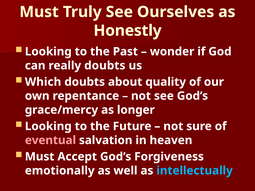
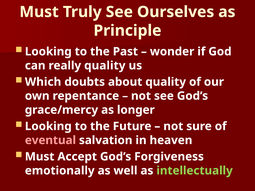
Honestly: Honestly -> Principle (127, 31)
really doubts: doubts -> quality (105, 66)
intellectually colour: light blue -> light green (195, 171)
